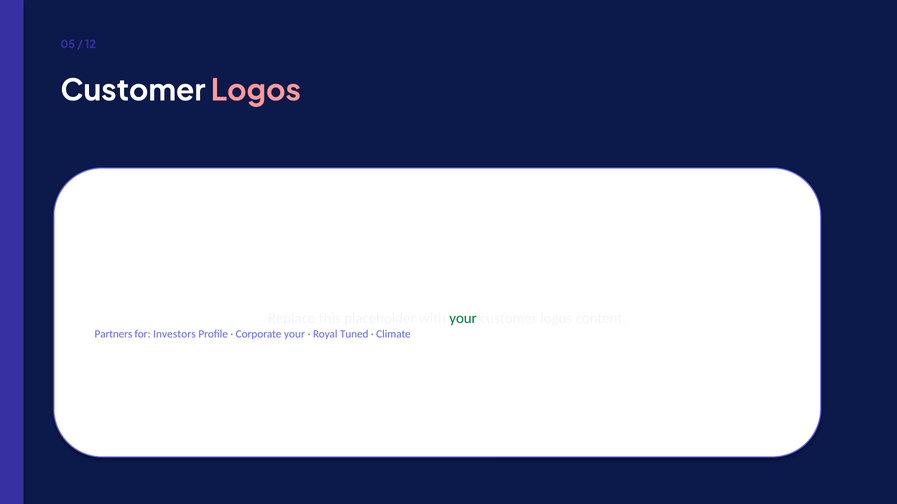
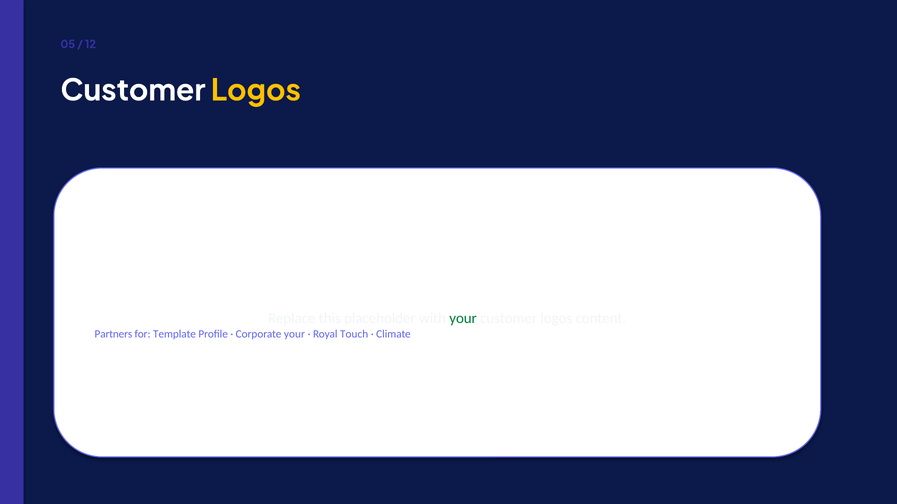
Logos colour: pink -> yellow (256, 91)
Investors: Investors -> Template (175, 334)
Tuned: Tuned -> Touch (354, 334)
